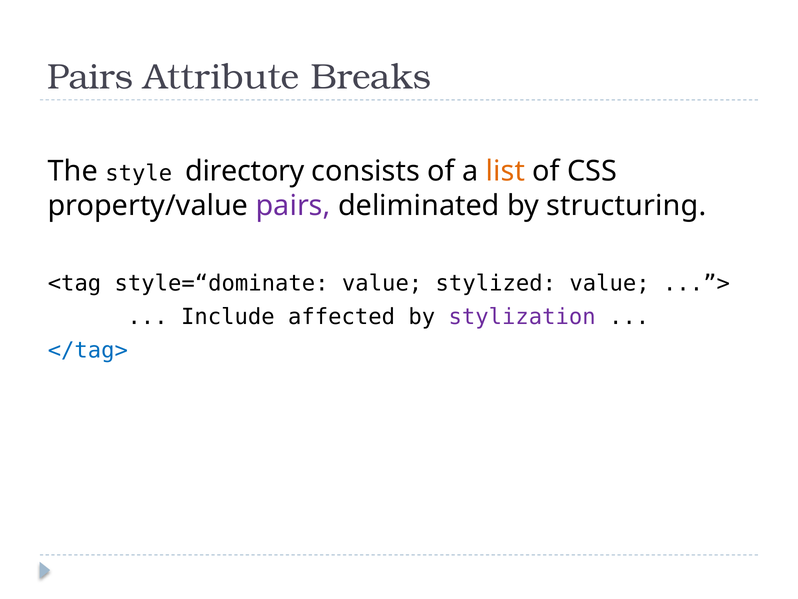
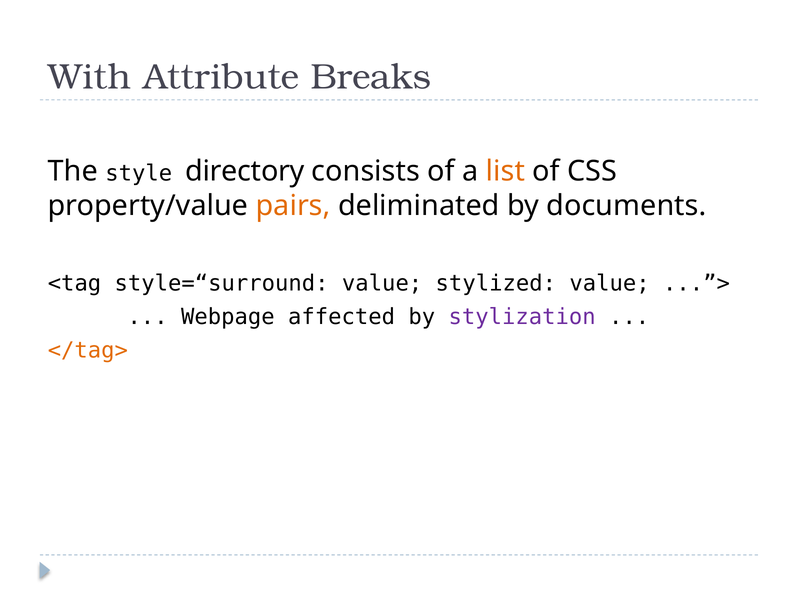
Pairs: Pairs -> With (90, 77)
pairs colour: purple -> orange (293, 205)
structuring: structuring -> documents (626, 205)
style=“dominate: style=“dominate -> style=“surround (222, 283)
Include: Include -> Webpage (228, 317)
</tag> colour: blue -> orange (88, 350)
